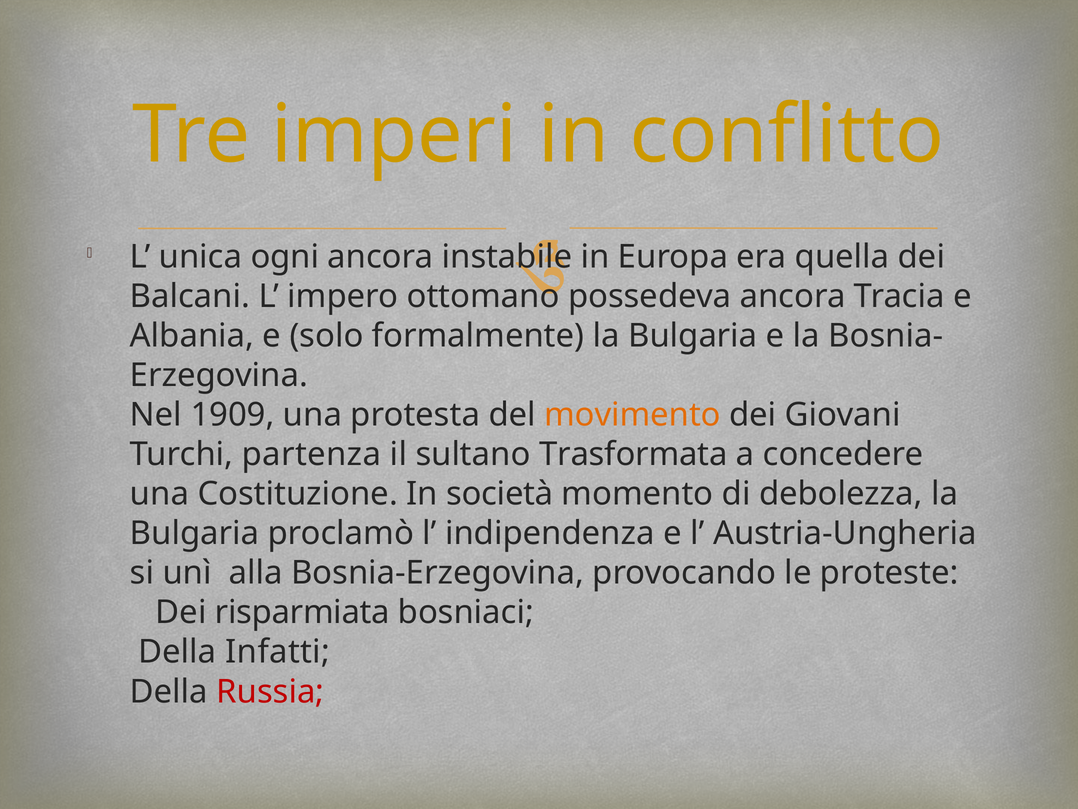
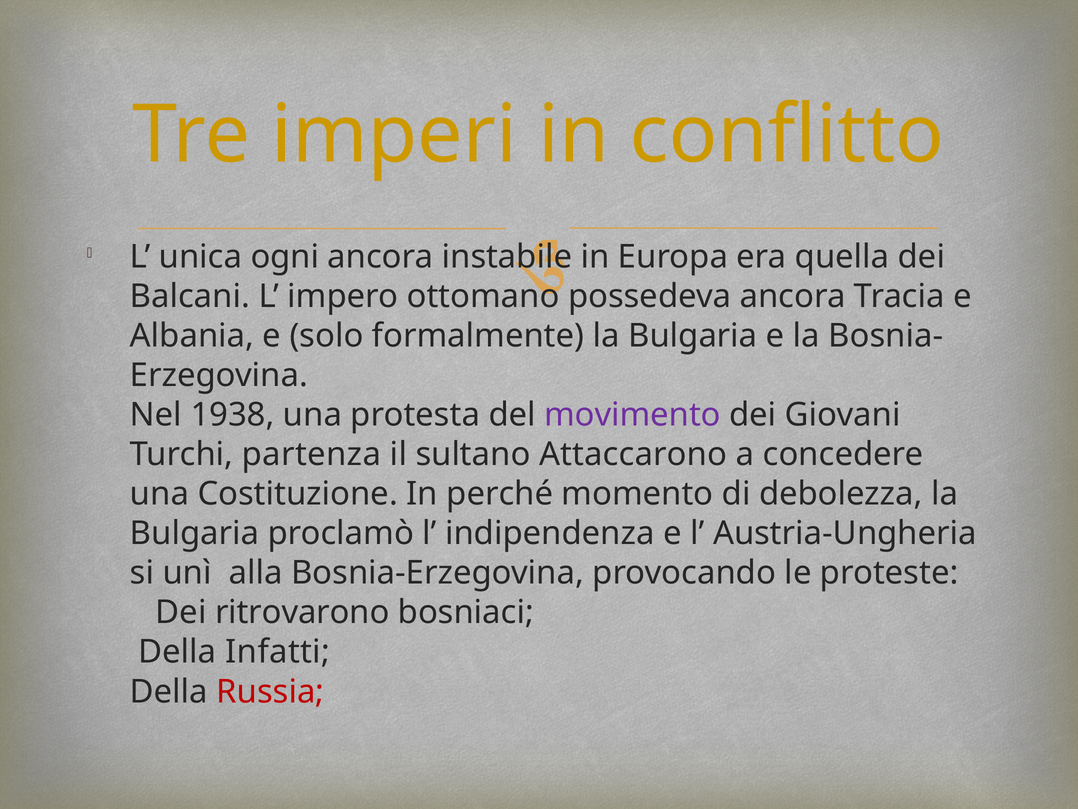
1909: 1909 -> 1938 (232, 415)
movimento colour: orange -> purple (633, 415)
Trasformata: Trasformata -> Attaccarono (633, 454)
società: società -> perché (500, 494)
risparmiata: risparmiata -> ritrovarono (302, 612)
